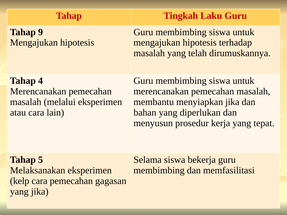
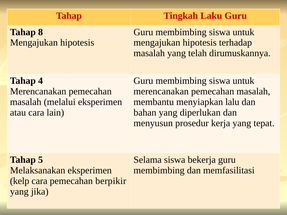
9: 9 -> 8 (41, 32)
menyiapkan jika: jika -> lalu (232, 102)
gagasan: gagasan -> berpikir (111, 181)
